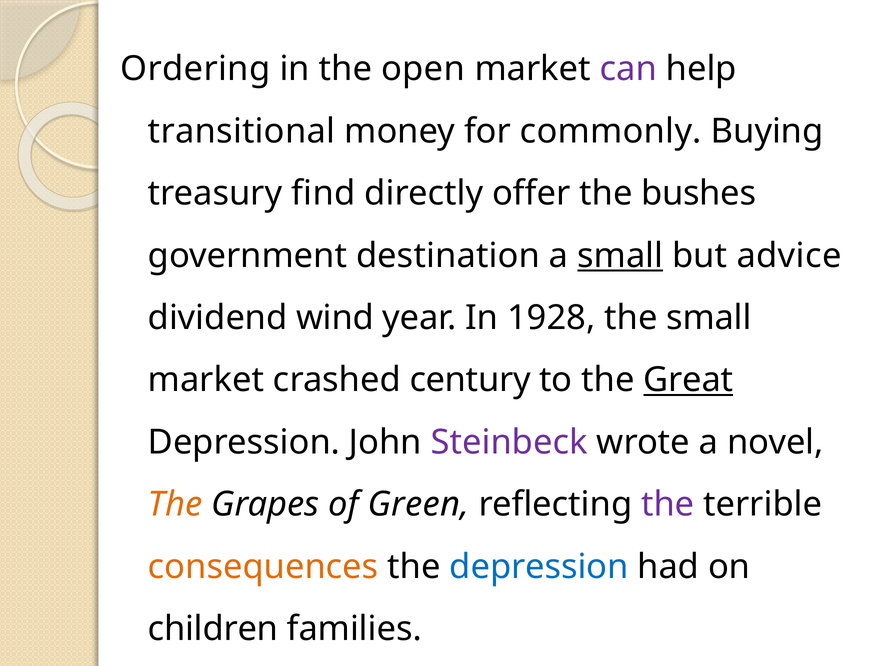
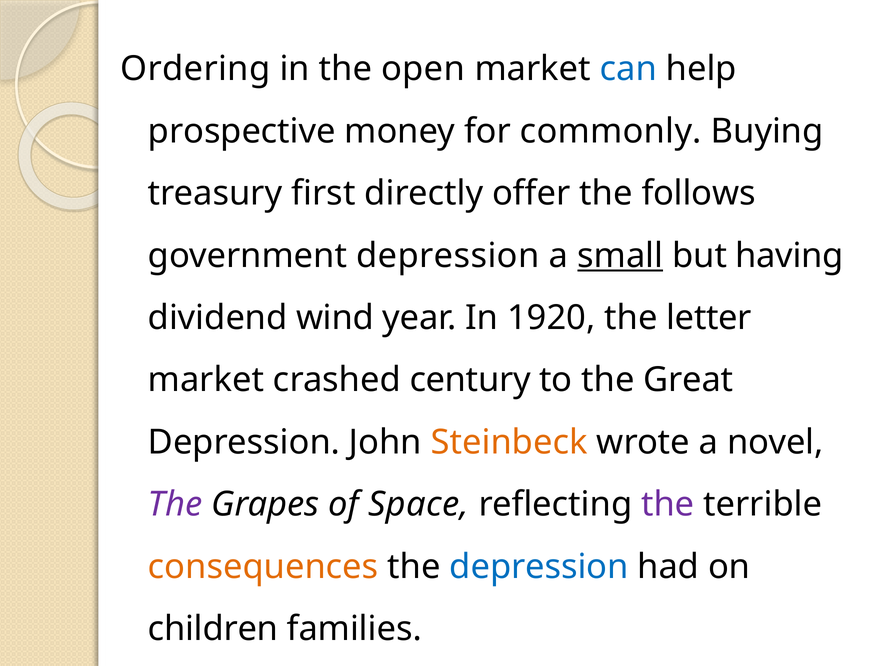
can colour: purple -> blue (628, 69)
transitional: transitional -> prospective (242, 131)
find: find -> first (323, 193)
bushes: bushes -> follows (699, 193)
government destination: destination -> depression (448, 256)
advice: advice -> having (789, 256)
1928: 1928 -> 1920 (551, 318)
the small: small -> letter (709, 318)
Great underline: present -> none (688, 380)
Steinbeck colour: purple -> orange (509, 442)
The colour: orange -> purple (175, 504)
Green: Green -> Space (418, 504)
